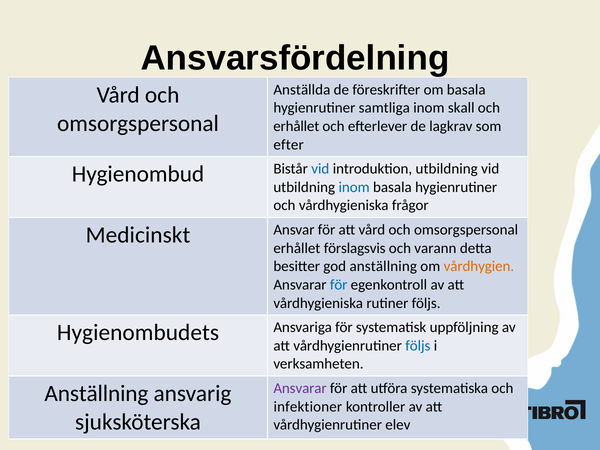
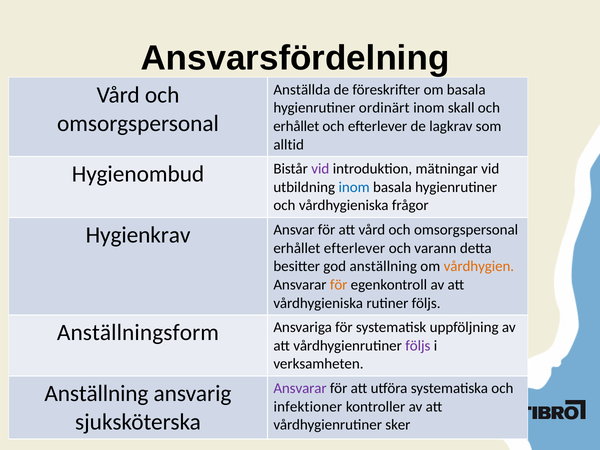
samtliga: samtliga -> ordinärt (384, 108)
efter: efter -> alltid (289, 145)
vid colour: blue -> purple (320, 169)
introduktion utbildning: utbildning -> mätningar (447, 169)
Medicinskt: Medicinskt -> Hygienkrav (138, 235)
erhållet förslagsvis: förslagsvis -> efterlever (355, 248)
för colour: blue -> orange (339, 285)
Hygienombudets: Hygienombudets -> Anställningsform (138, 333)
följs colour: blue -> purple (418, 346)
elev: elev -> sker (398, 425)
